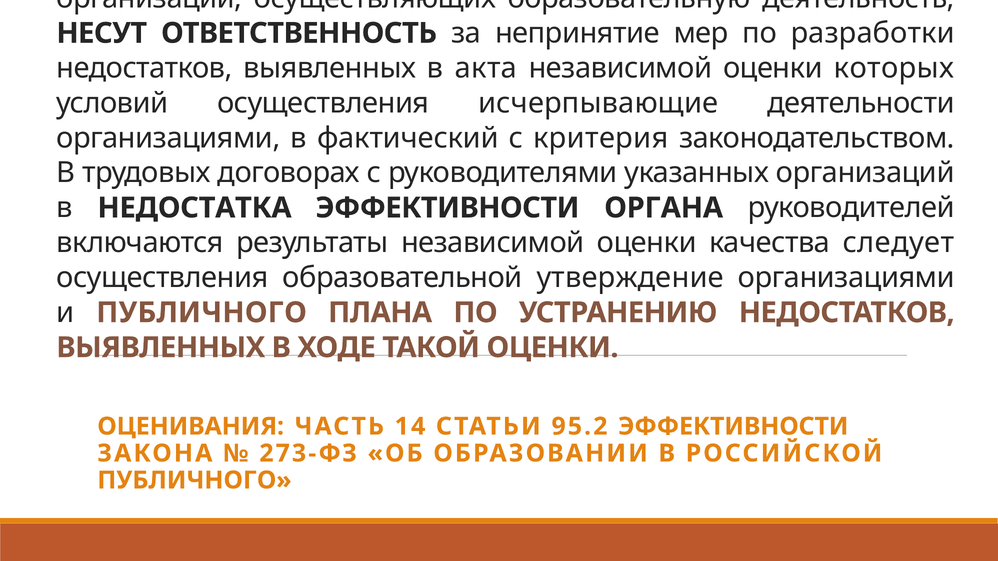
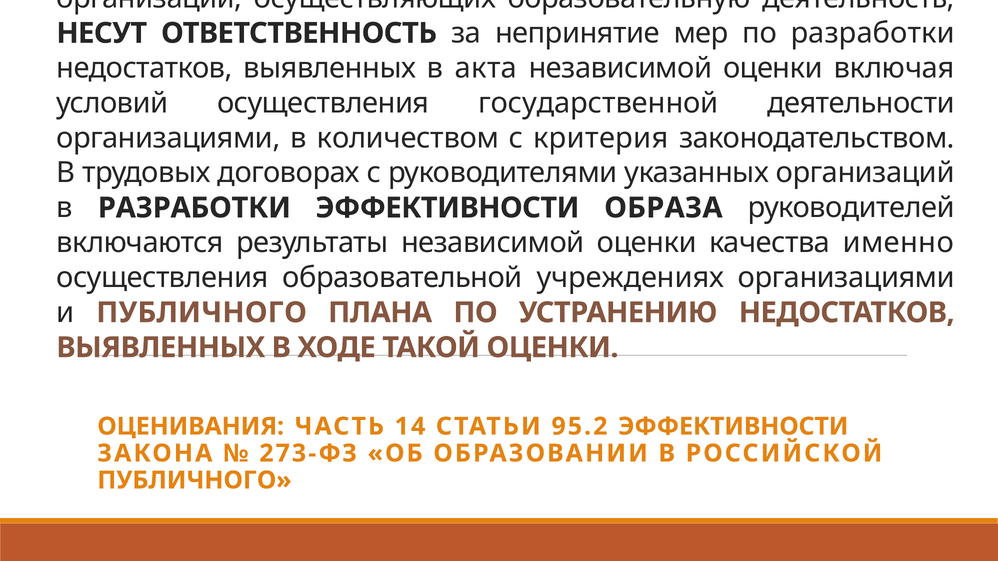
которых: которых -> включая (894, 68)
исчерпывающие: исчерпывающие -> государственной (598, 103)
фактический: фактический -> количеством (408, 138)
в НЕДОСТАТКА: НЕДОСТАТКА -> РАЗРАБОТКИ (194, 208)
ОРГАНА: ОРГАНА -> ОБРАЗА (663, 208)
следует: следует -> именно (898, 243)
утверждение: утверждение -> учреждениях (630, 278)
